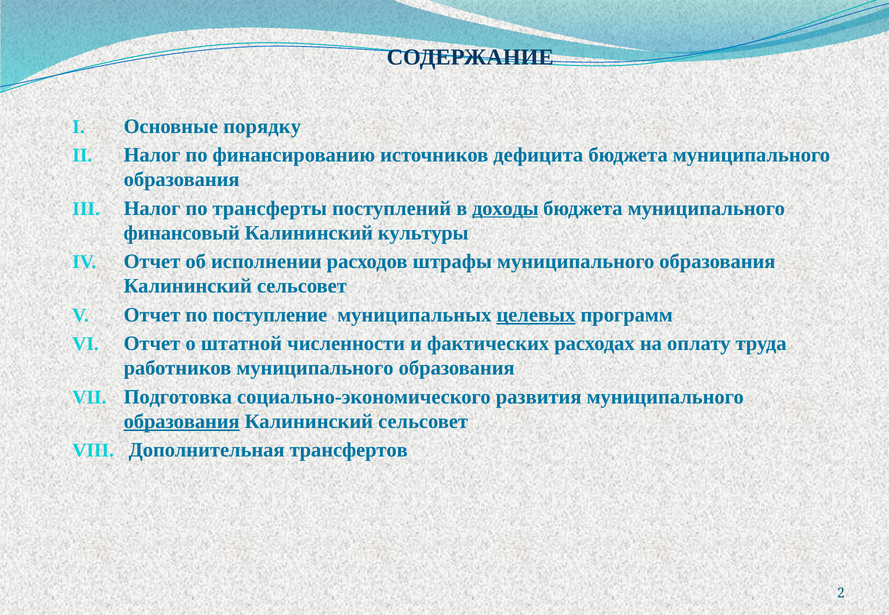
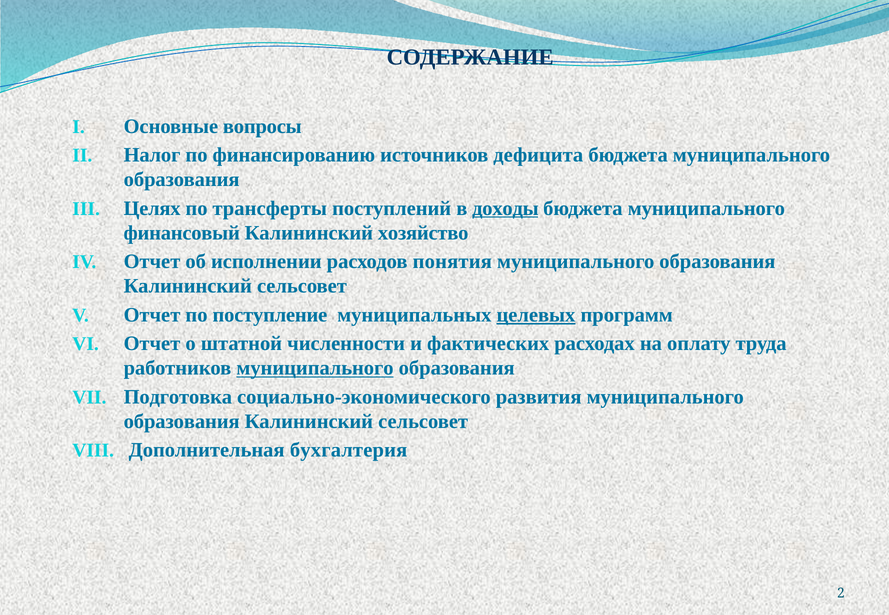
порядку: порядку -> вопросы (262, 126)
Налог: Налог -> Целях (152, 208)
культуры: культуры -> хозяйство (423, 233)
штрафы: штрафы -> понятия (452, 262)
муниципального underline: none -> present (315, 368)
образования underline: present -> none (182, 422)
трансфертов: трансфертов -> бухгалтерия (349, 450)
